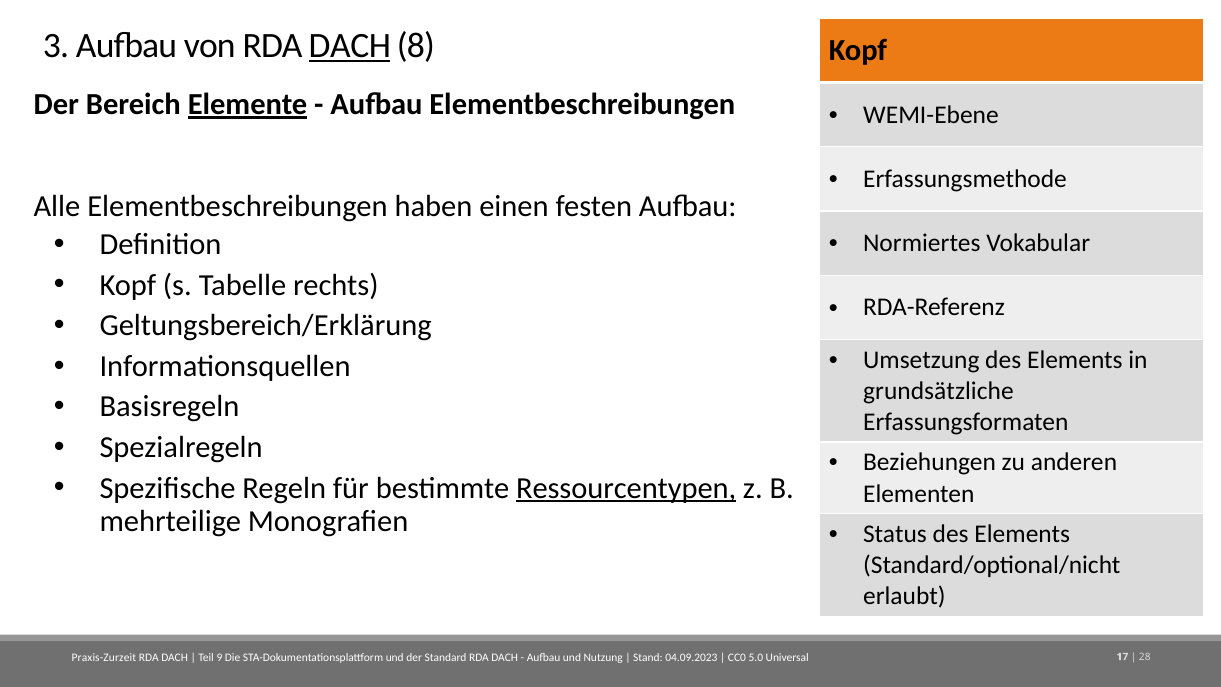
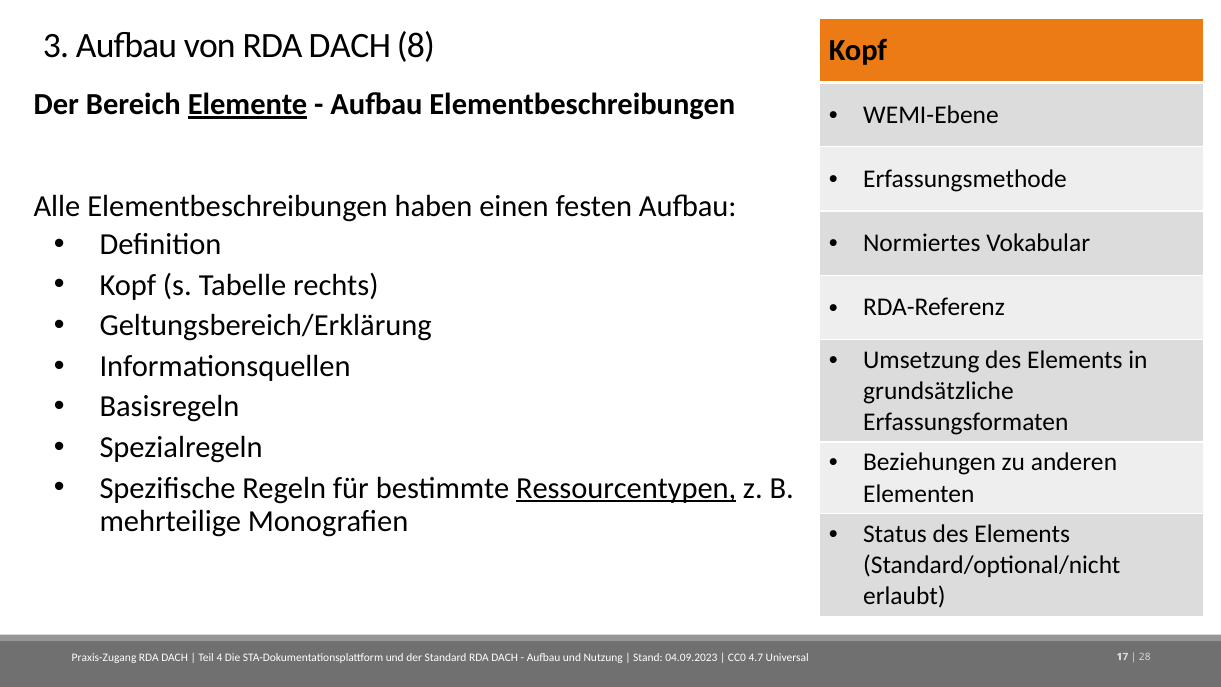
DACH underline: present -> none (350, 46)
Praxis-Zurzeit: Praxis-Zurzeit -> Praxis-Zugang (104, 658)
9: 9 -> 4 (219, 658)
5.0: 5.0 -> 4.7 (756, 658)
